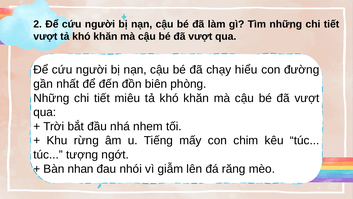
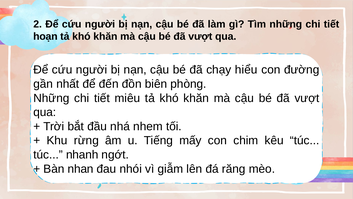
vượt: vượt -> hoạn (45, 37)
tượng: tượng -> nhanh (82, 155)
